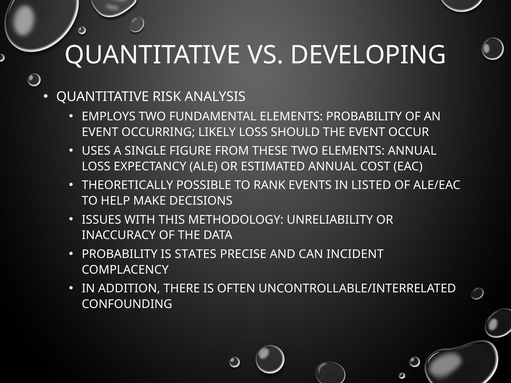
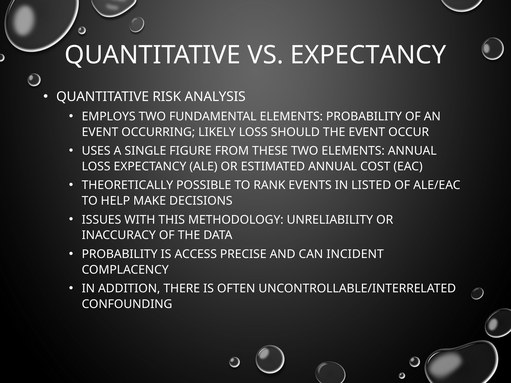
VS DEVELOPING: DEVELOPING -> EXPECTANCY (368, 55)
STATES: STATES -> ACCESS (196, 254)
